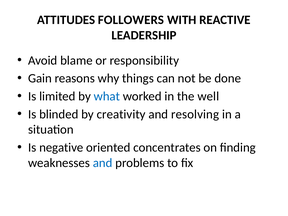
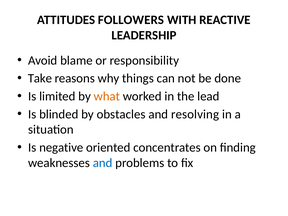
Gain: Gain -> Take (40, 78)
what colour: blue -> orange (107, 96)
well: well -> lead (208, 96)
creativity: creativity -> obstacles (121, 114)
